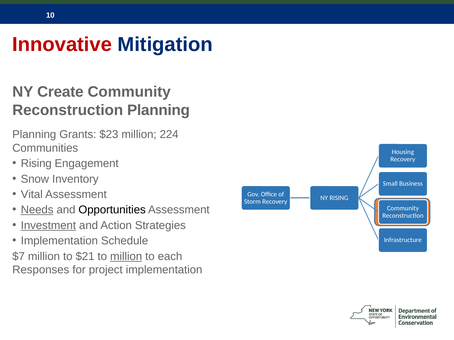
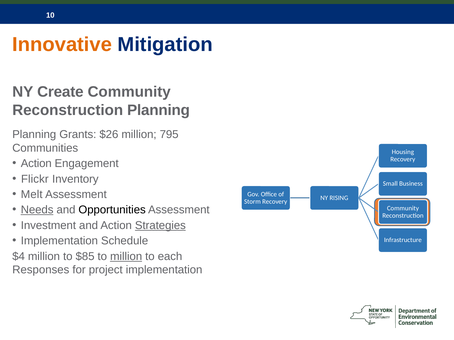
Innovative colour: red -> orange (62, 44)
$23: $23 -> $26 (109, 135)
224: 224 -> 795 (169, 135)
Rising: Rising -> Action (36, 164)
Snow: Snow -> Flickr (35, 179)
Vital: Vital -> Melt (32, 195)
Investment underline: present -> none (48, 226)
Strategies underline: none -> present (160, 226)
$7: $7 -> $4 (19, 257)
$21: $21 -> $85 (85, 257)
